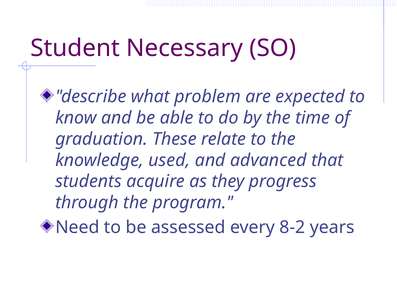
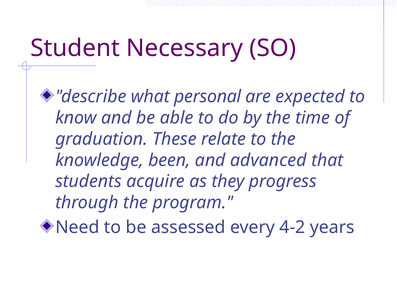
problem: problem -> personal (208, 97)
used: used -> been (169, 160)
8-2: 8-2 -> 4-2 (292, 227)
